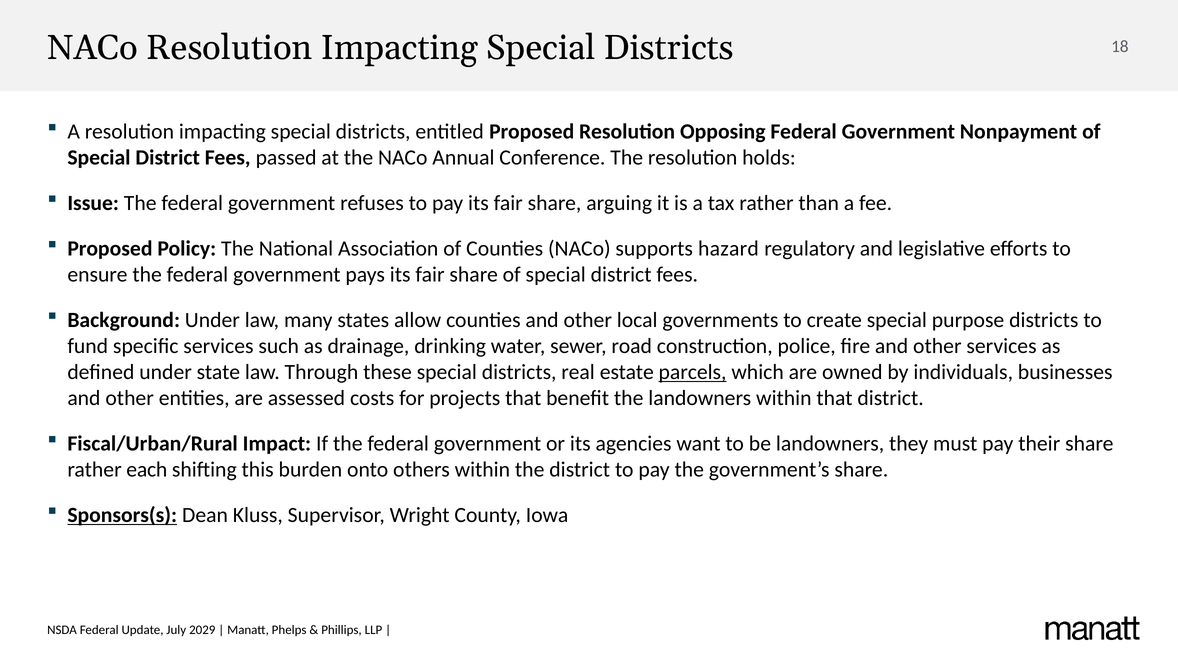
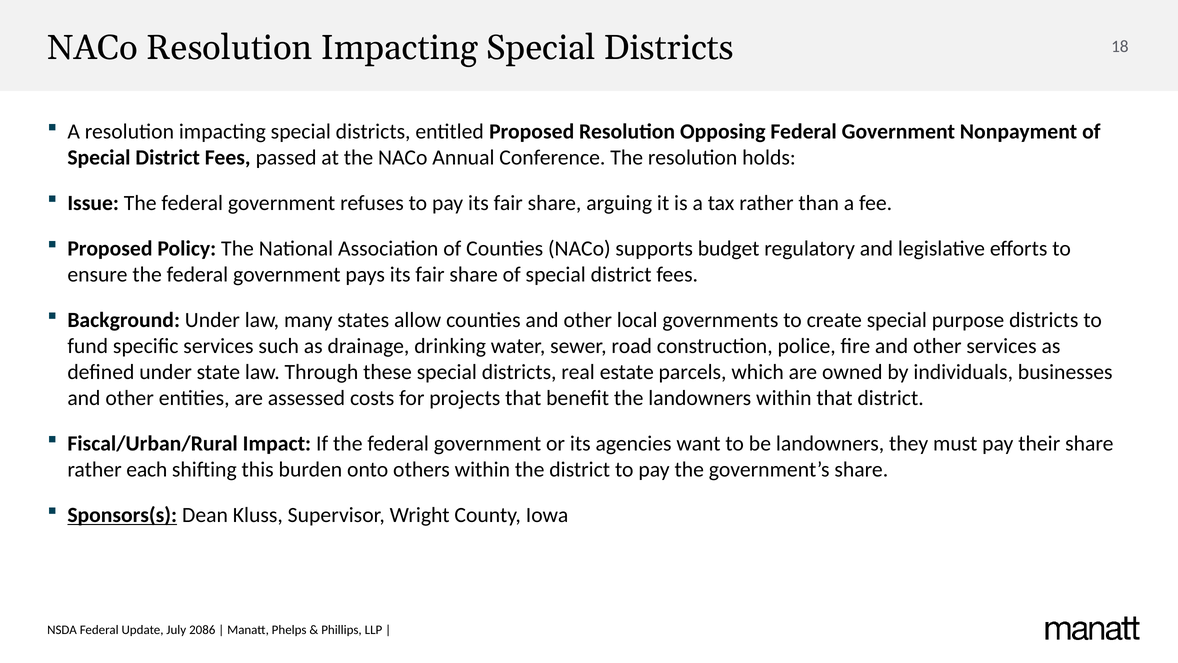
hazard: hazard -> budget (729, 248)
parcels underline: present -> none (693, 372)
2029: 2029 -> 2086 (202, 629)
